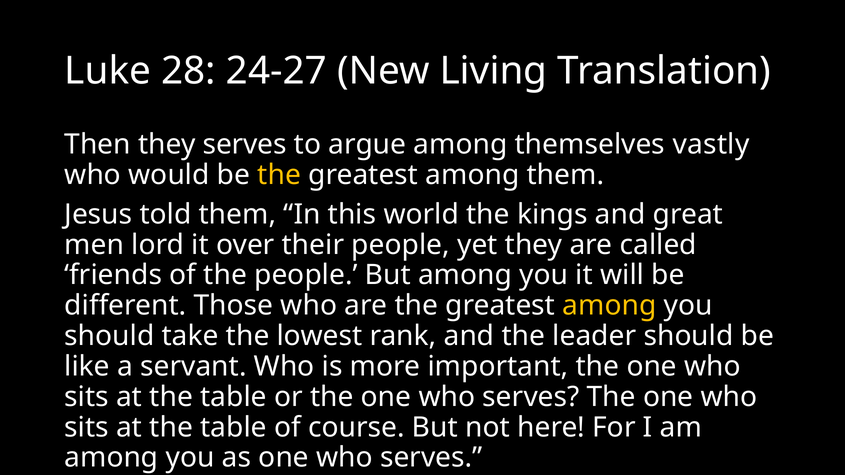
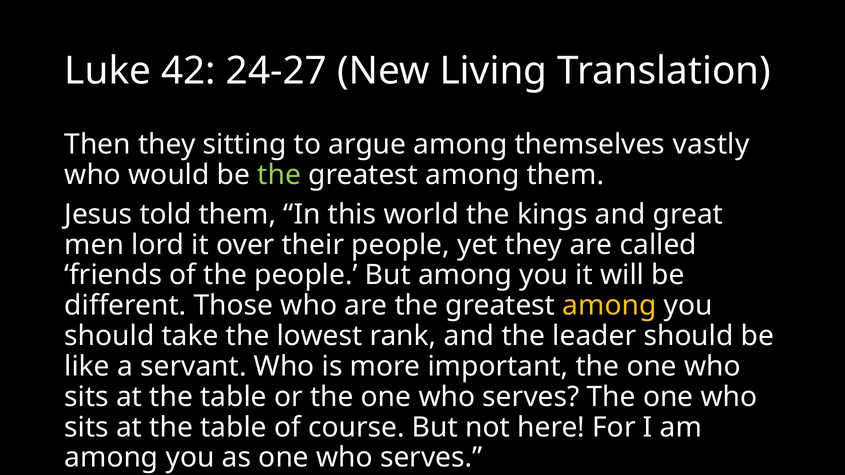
28: 28 -> 42 (189, 71)
they serves: serves -> sitting (245, 145)
the colour: yellow -> light green (279, 175)
